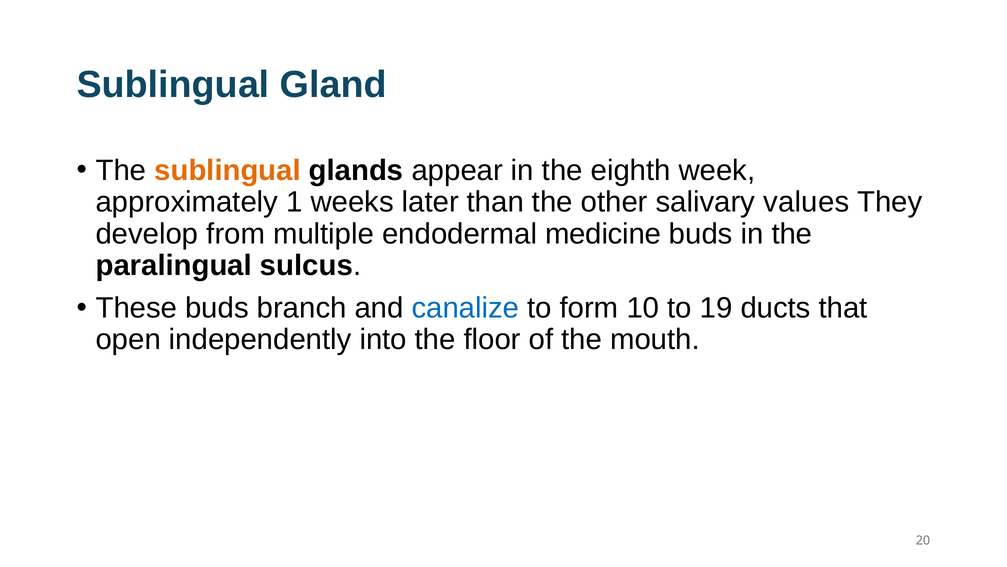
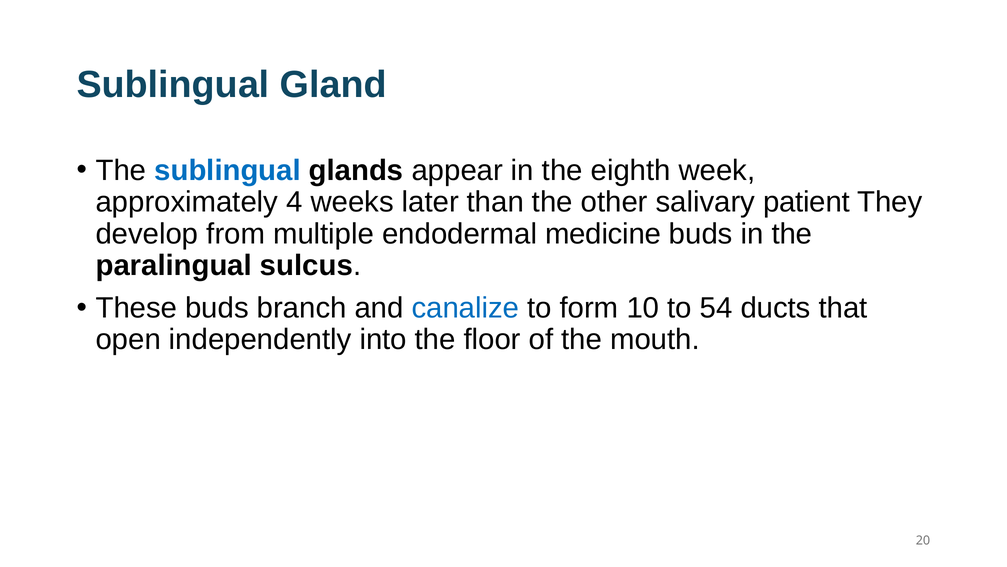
sublingual colour: orange -> blue (228, 170)
1: 1 -> 4 (294, 202)
values: values -> patient (806, 202)
19: 19 -> 54 (716, 308)
